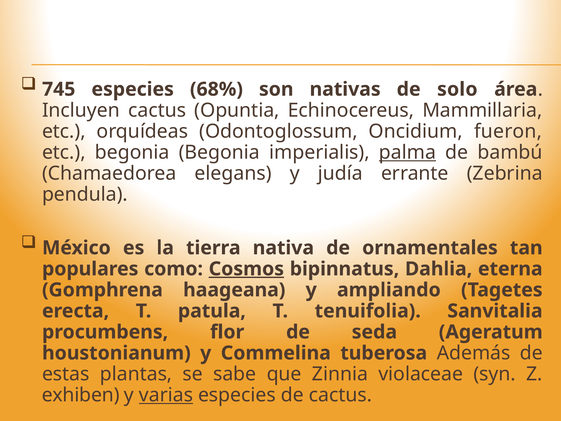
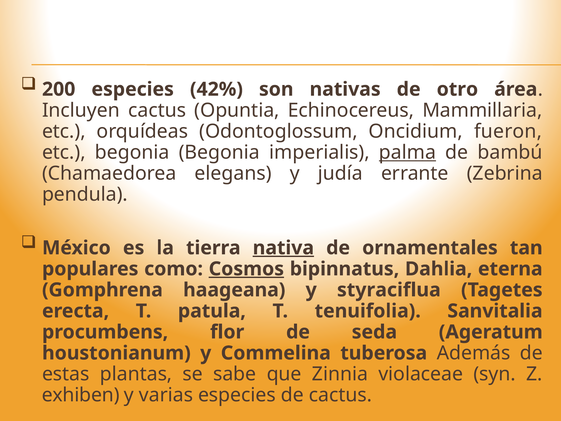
745: 745 -> 200 (59, 89)
68%: 68% -> 42% (216, 89)
solo: solo -> otro (457, 89)
nativa underline: none -> present (283, 248)
ampliando: ampliando -> styraciflua (389, 290)
varias underline: present -> none (166, 395)
